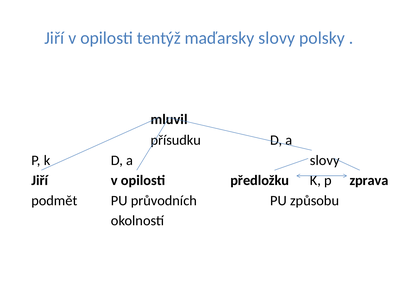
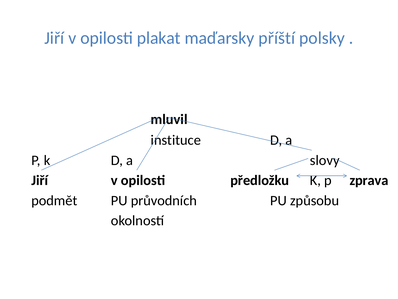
tentýž: tentýž -> plakat (159, 38)
maďarsky slovy: slovy -> příští (277, 38)
přísudku: přísudku -> instituce (176, 140)
